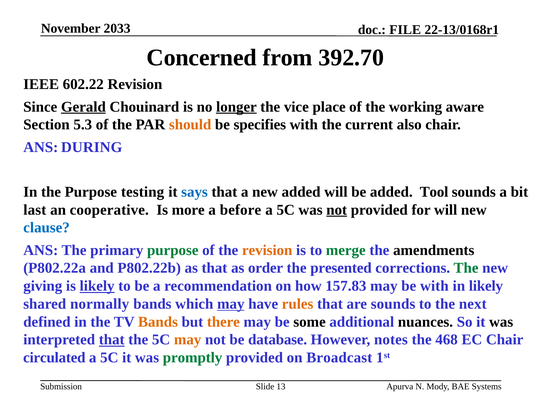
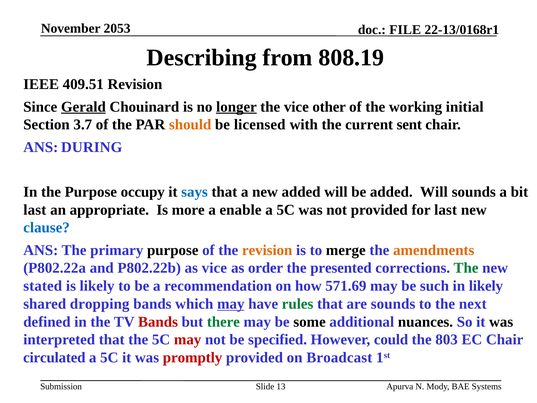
2033: 2033 -> 2053 (117, 28)
Concerned: Concerned -> Describing (202, 58)
392.70: 392.70 -> 808.19 (351, 58)
602.22: 602.22 -> 409.51 (83, 84)
place: place -> other (329, 107)
aware: aware -> initial (465, 107)
5.3: 5.3 -> 3.7 (83, 125)
specifies: specifies -> licensed (260, 125)
also: also -> sent (409, 125)
testing: testing -> occupy (143, 192)
be added Tool: Tool -> Will (434, 192)
cooperative: cooperative -> appropriate (109, 210)
before: before -> enable (240, 210)
not underline: present -> none (337, 210)
for will: will -> last (446, 210)
purpose colour: green -> black (173, 250)
merge colour: green -> black (346, 250)
amendments colour: black -> orange (434, 250)
as that: that -> vice (214, 268)
giving: giving -> stated (43, 286)
likely underline: present -> none (97, 286)
157.83: 157.83 -> 571.69 (346, 286)
be with: with -> such (434, 286)
normally: normally -> dropping (100, 304)
rules colour: orange -> green (298, 304)
Bands colour: orange -> red (158, 322)
there colour: orange -> green (223, 322)
that underline: present -> none (112, 340)
may colour: orange -> red (188, 340)
database: database -> specified (278, 340)
notes: notes -> could (391, 340)
468: 468 -> 803 (447, 340)
promptly colour: green -> red (193, 357)
